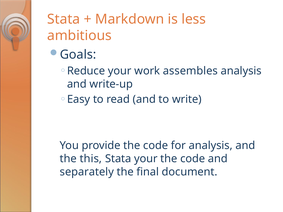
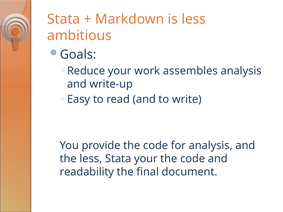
the this: this -> less (91, 159)
separately: separately -> readability (87, 172)
